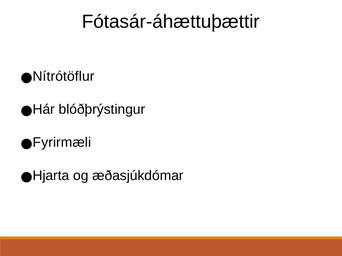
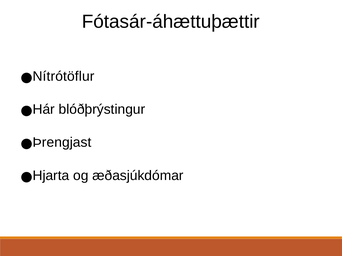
Fyrirmæli: Fyrirmæli -> Þrengjast (62, 143)
